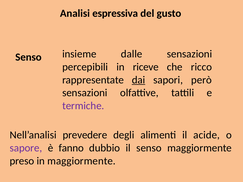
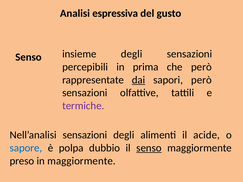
insieme dalle: dalle -> degli (132, 54)
riceve: riceve -> prima (146, 67)
che ricco: ricco -> però (201, 67)
Nell’analisi prevedere: prevedere -> sensazioni (85, 135)
sapore colour: purple -> blue (26, 148)
fanno: fanno -> polpa (71, 148)
senso underline: none -> present (149, 148)
